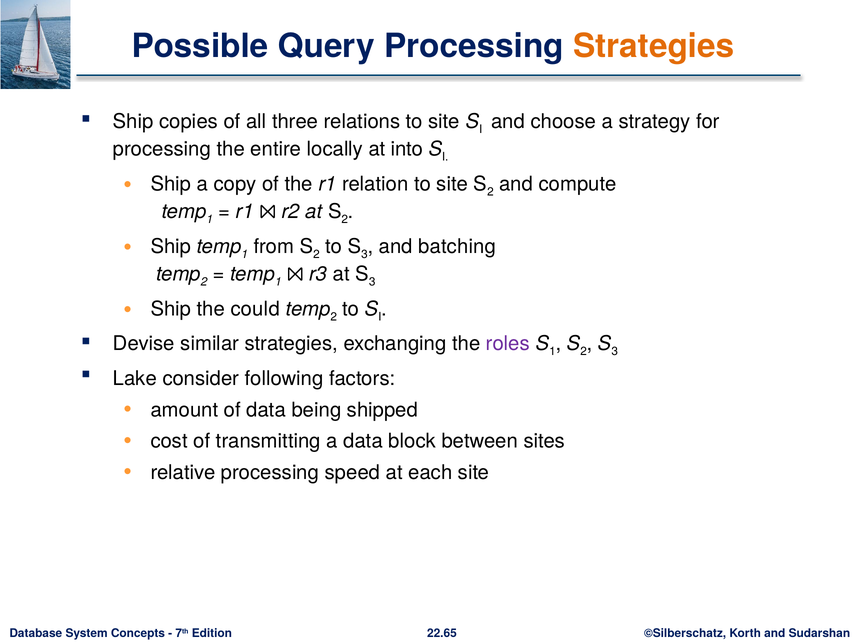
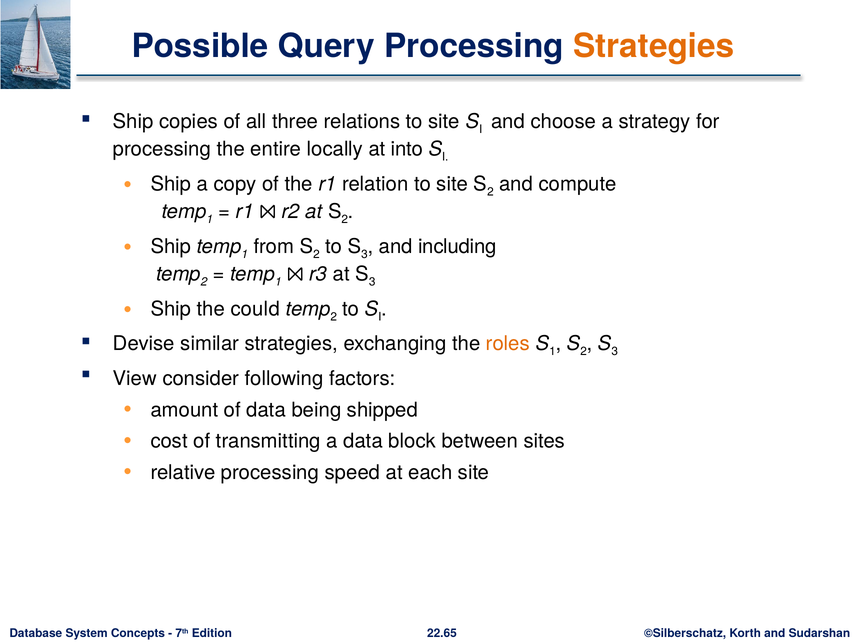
batching: batching -> including (457, 246)
roles colour: purple -> orange (508, 344)
Lake: Lake -> View (135, 379)
